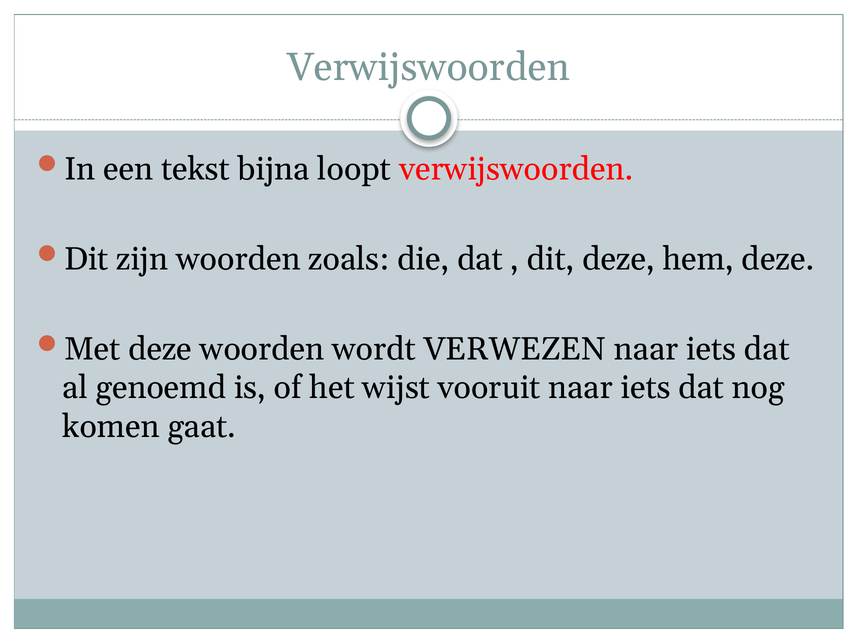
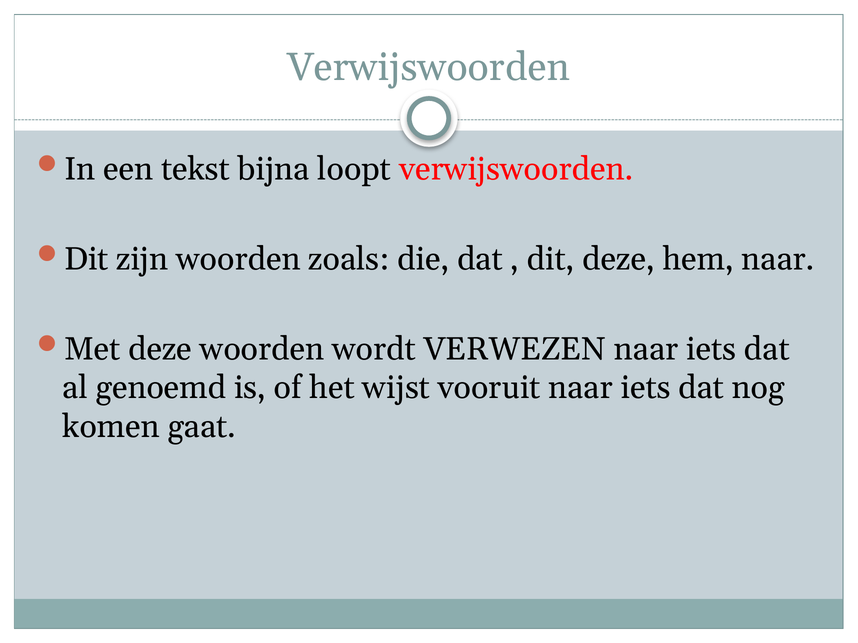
hem deze: deze -> naar (778, 259)
